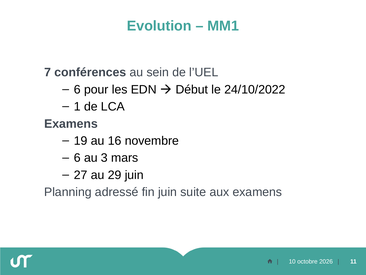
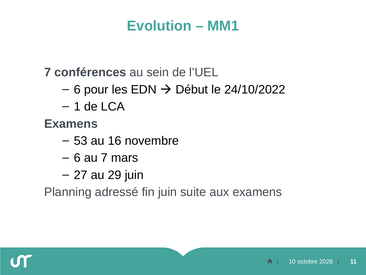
19: 19 -> 53 (81, 141)
au 3: 3 -> 7 (104, 158)
